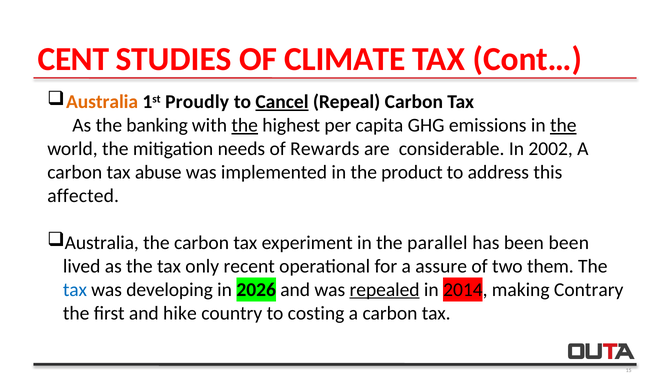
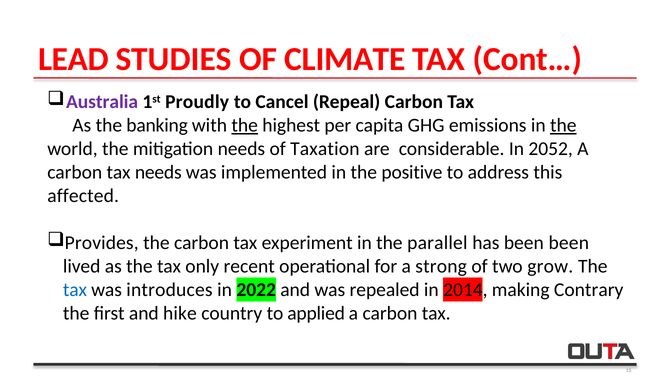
CENT: CENT -> LEAD (73, 59)
Australia colour: orange -> purple (102, 102)
Cancel underline: present -> none (282, 102)
Rewards: Rewards -> Taxation (325, 149)
2002: 2002 -> 2052 (551, 149)
tax abuse: abuse -> needs (158, 172)
product: product -> positive (412, 172)
Australia: Australia -> Provides (102, 243)
assure: assure -> strong (441, 266)
them: them -> grow (550, 266)
developing: developing -> introduces (169, 289)
2026: 2026 -> 2022 (256, 289)
repealed underline: present -> none (385, 289)
costing: costing -> applied (316, 313)
